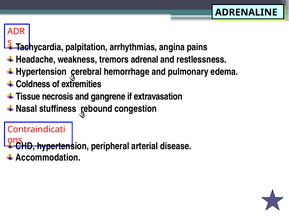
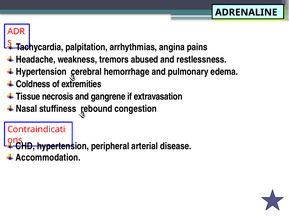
adrenal: adrenal -> abused (145, 60)
